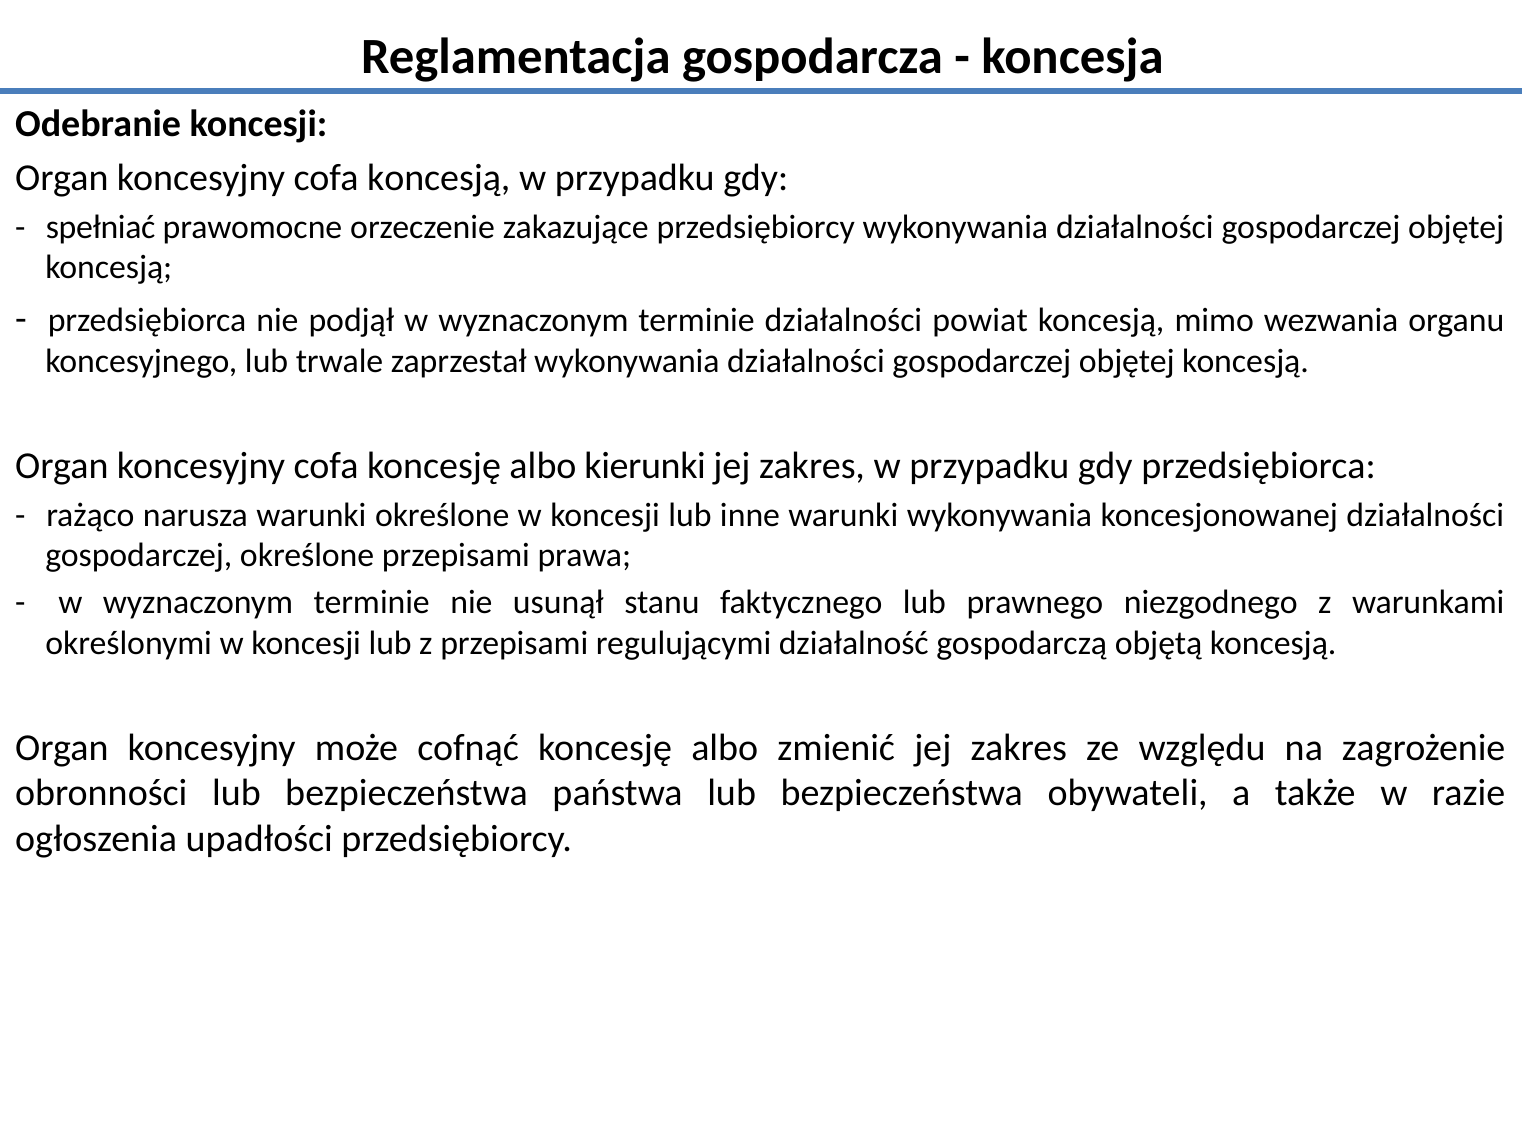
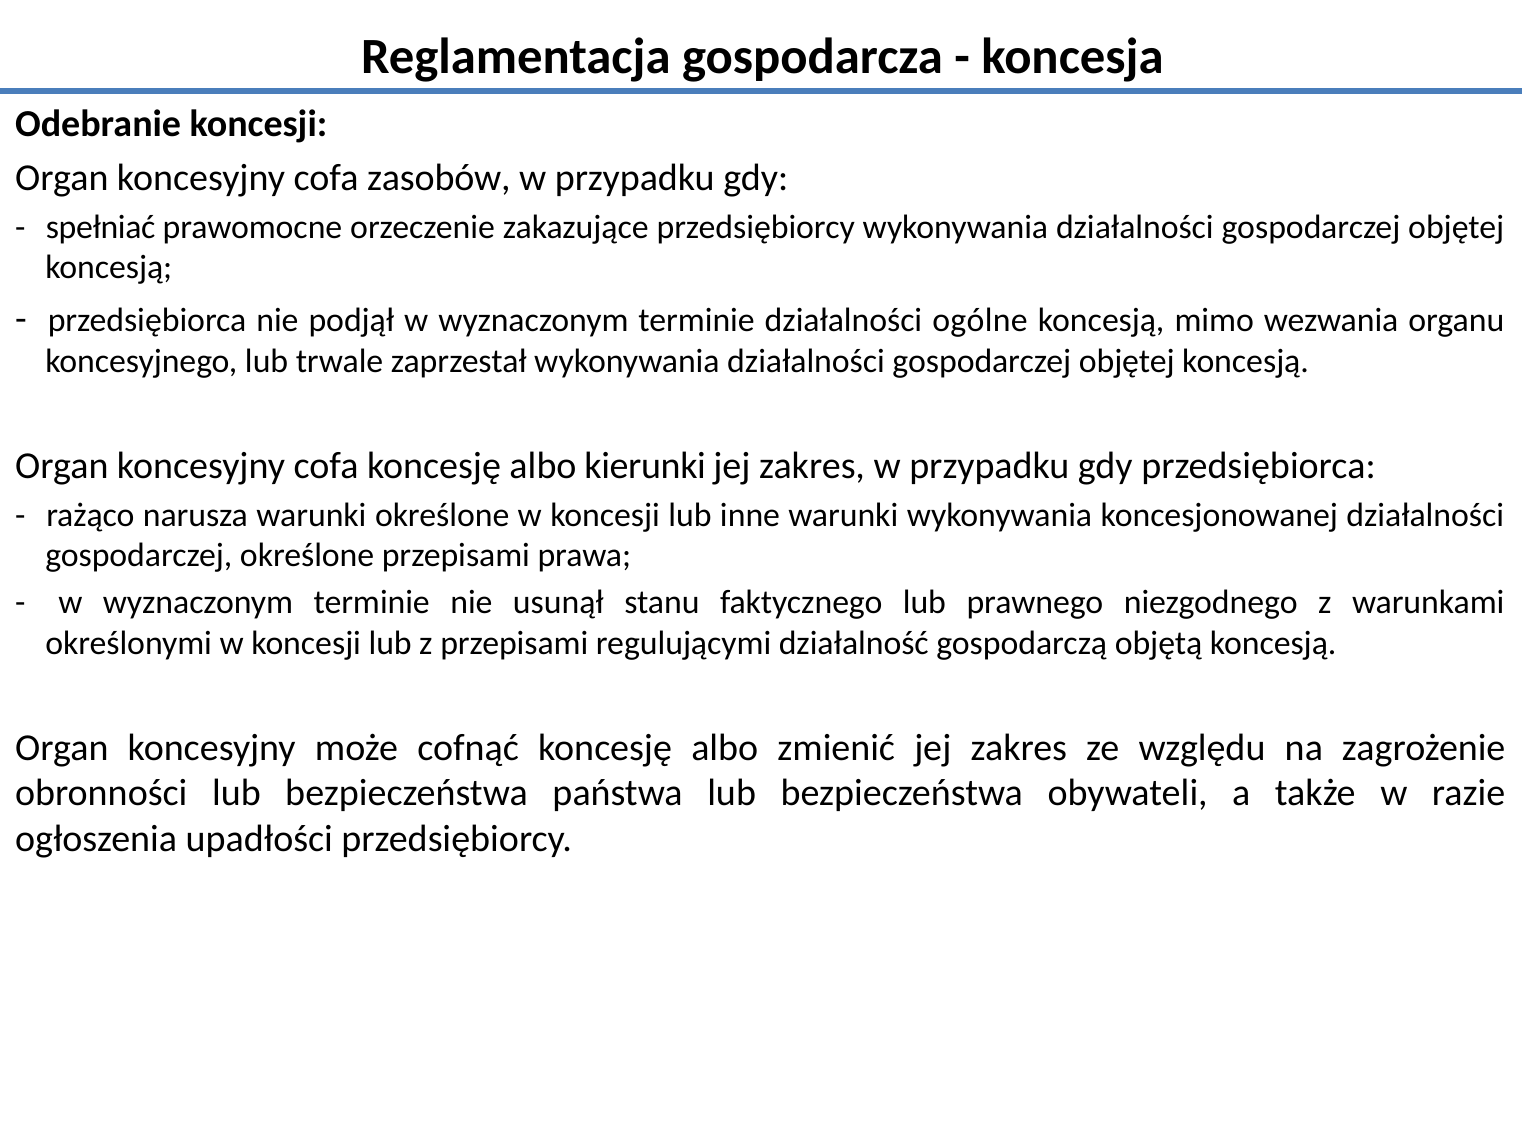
cofa koncesją: koncesją -> zasobów (439, 178)
powiat: powiat -> ogólne (980, 320)
